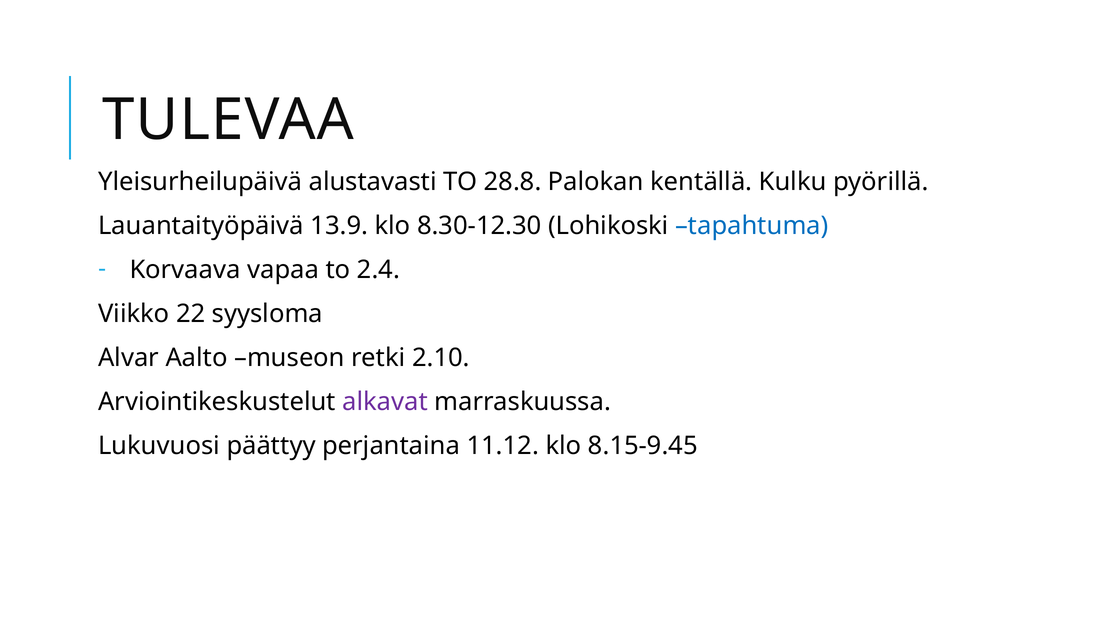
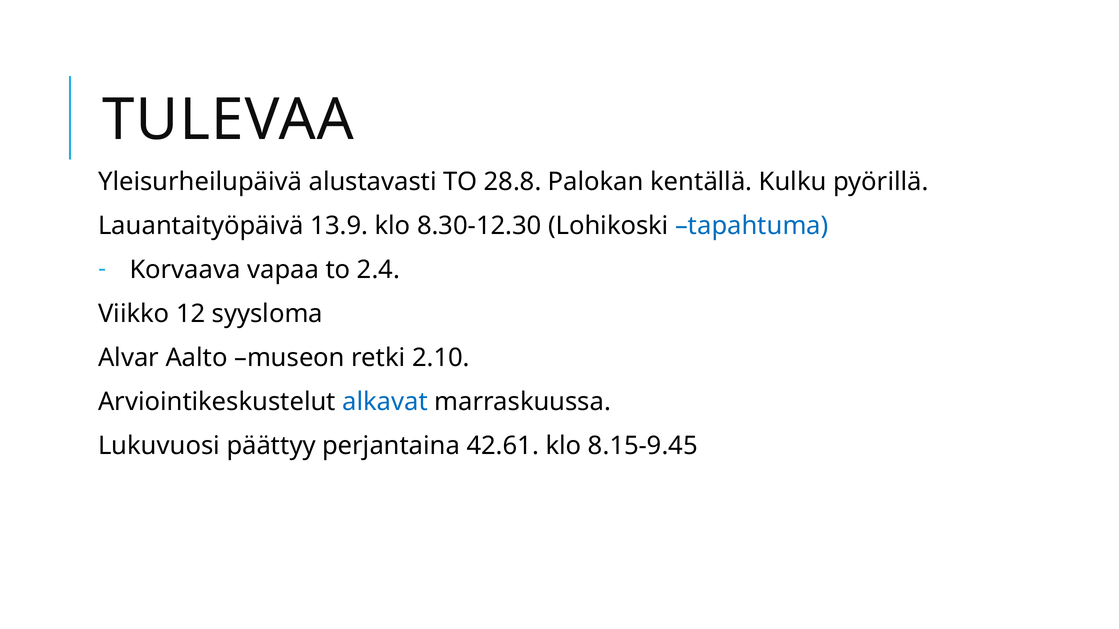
22: 22 -> 12 (191, 314)
alkavat colour: purple -> blue (385, 402)
11.12: 11.12 -> 42.61 (503, 446)
